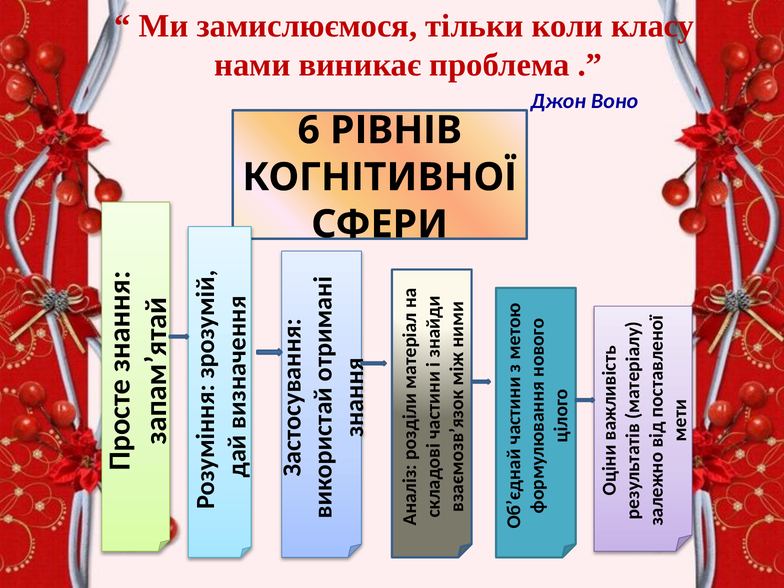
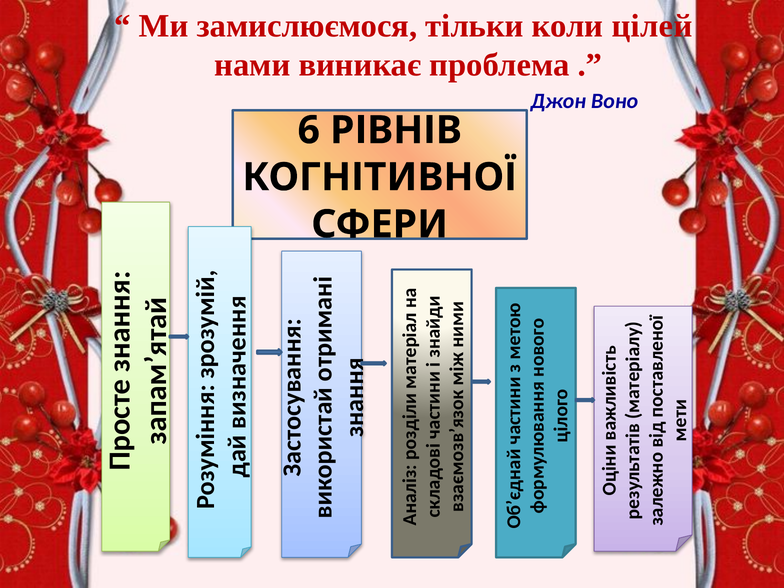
класу: класу -> цілей (652, 26)
